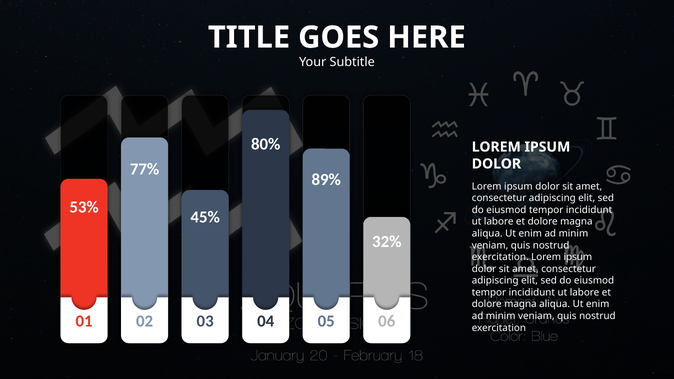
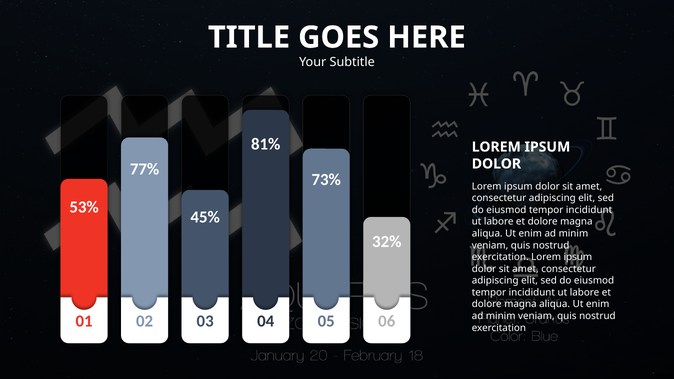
80%: 80% -> 81% (266, 144)
89%: 89% -> 73% (326, 180)
